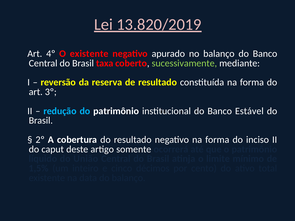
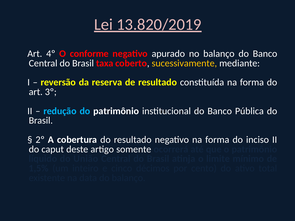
O existente: existente -> conforme (89, 54)
sucessivamente colour: light green -> yellow (184, 63)
Estável: Estável -> Pública (249, 111)
